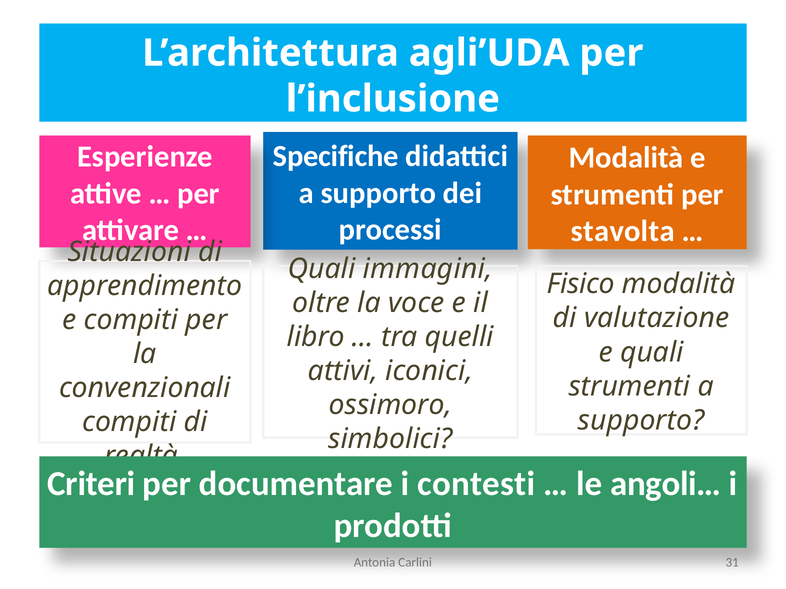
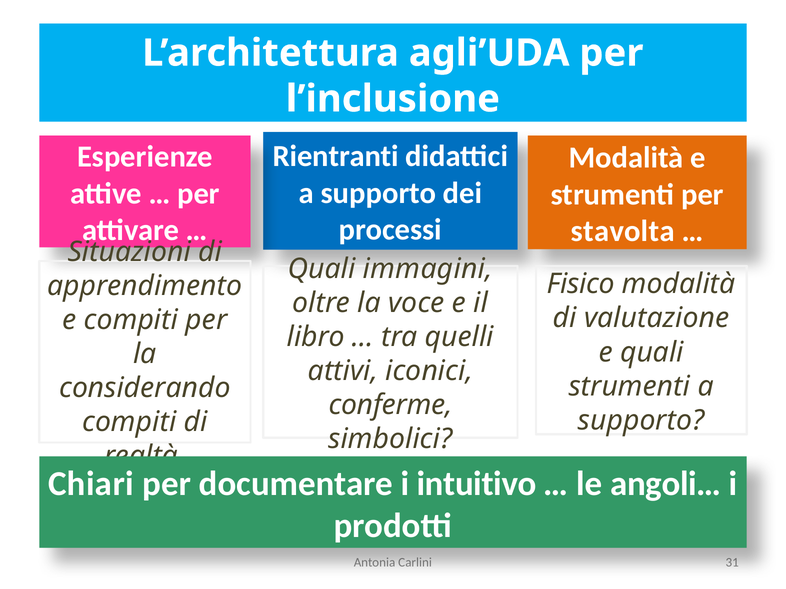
Specifiche: Specifiche -> Rientranti (336, 156)
convenzionali: convenzionali -> considerando (145, 388)
ossimoro: ossimoro -> conferme (391, 405)
Criteri: Criteri -> Chiari (91, 484)
contesti: contesti -> intuitivo (477, 484)
